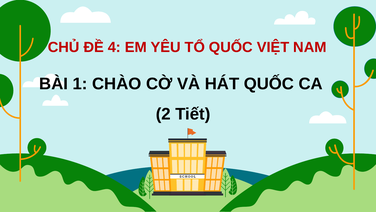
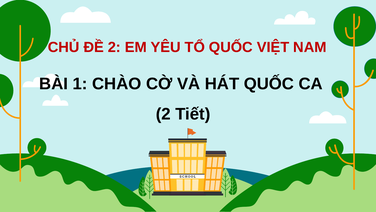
ĐỀ 4: 4 -> 2 (114, 47)
